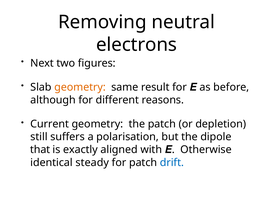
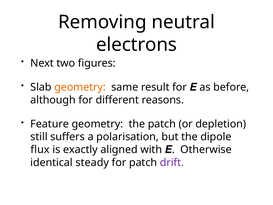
Current: Current -> Feature (50, 124)
that: that -> flux (40, 149)
drift colour: blue -> purple (172, 162)
